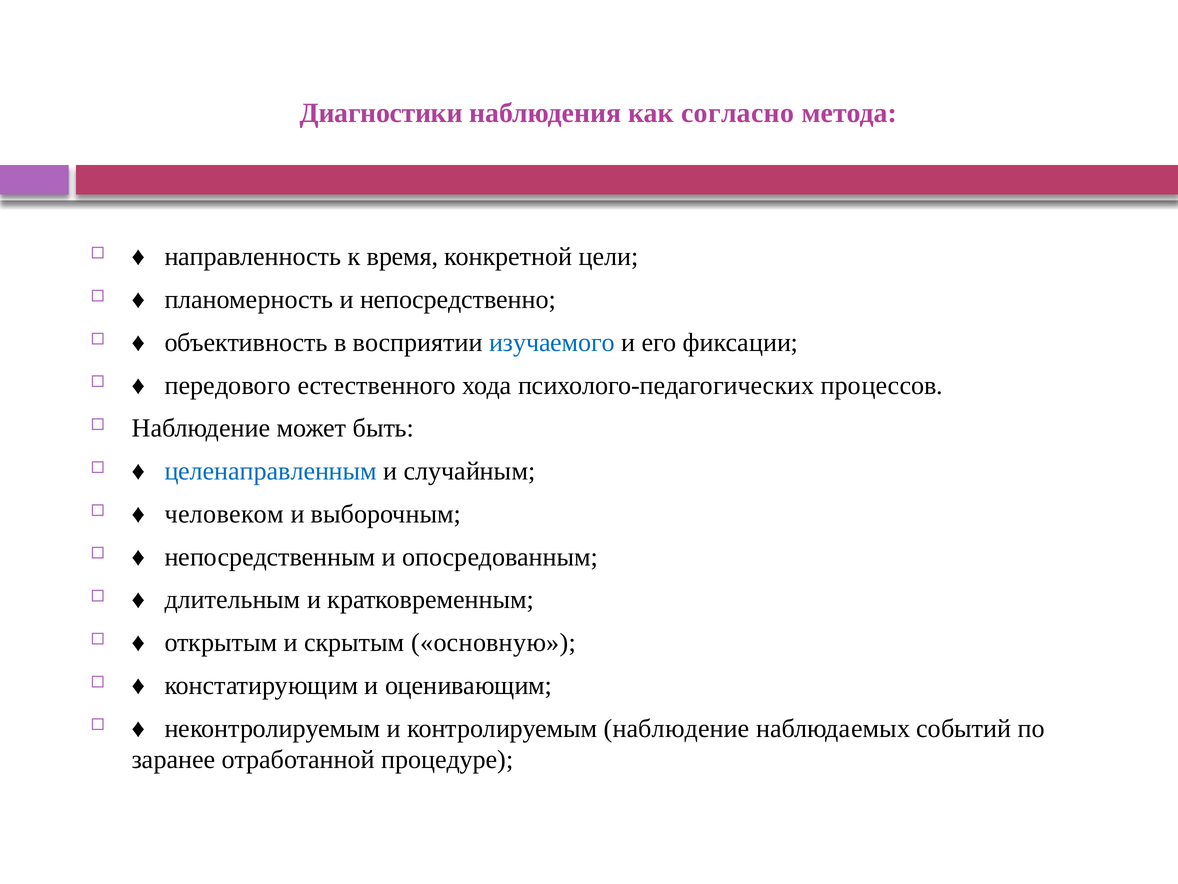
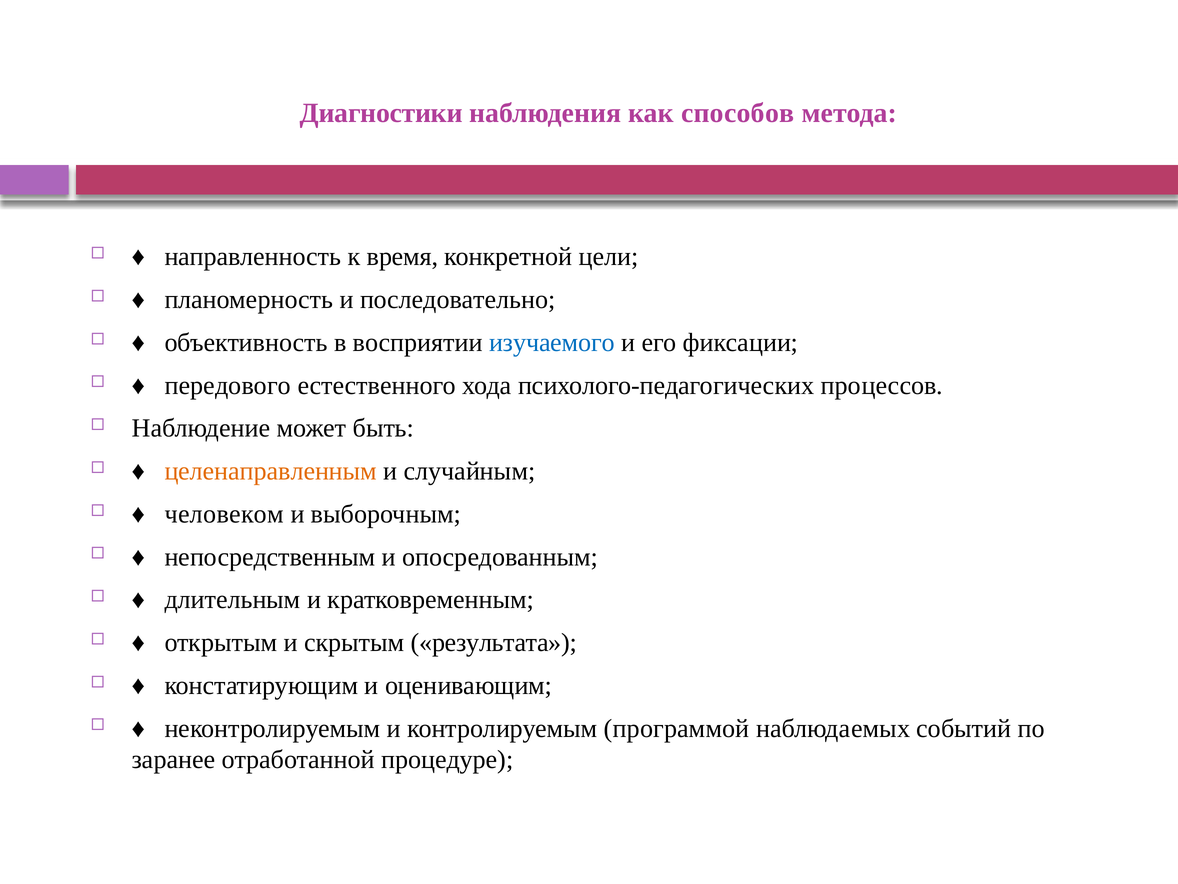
согласно: согласно -> способов (738, 113)
непосредственно: непосредственно -> последовательно (458, 299)
целенаправленным colour: blue -> orange (271, 471)
основную: основную -> результата (494, 642)
контролируемым наблюдение: наблюдение -> программой (677, 728)
